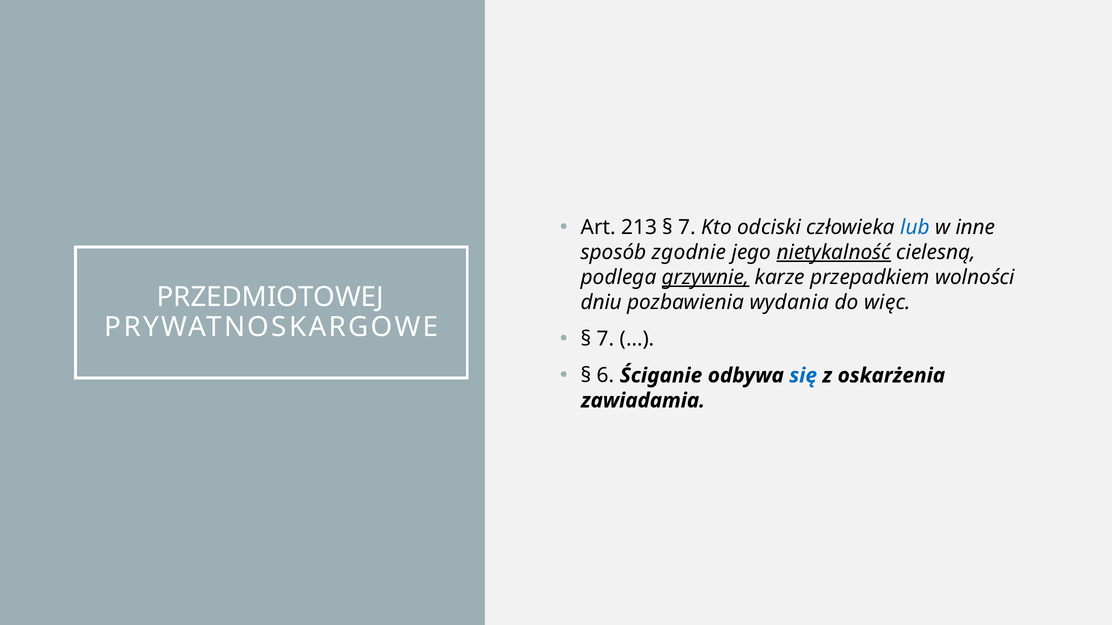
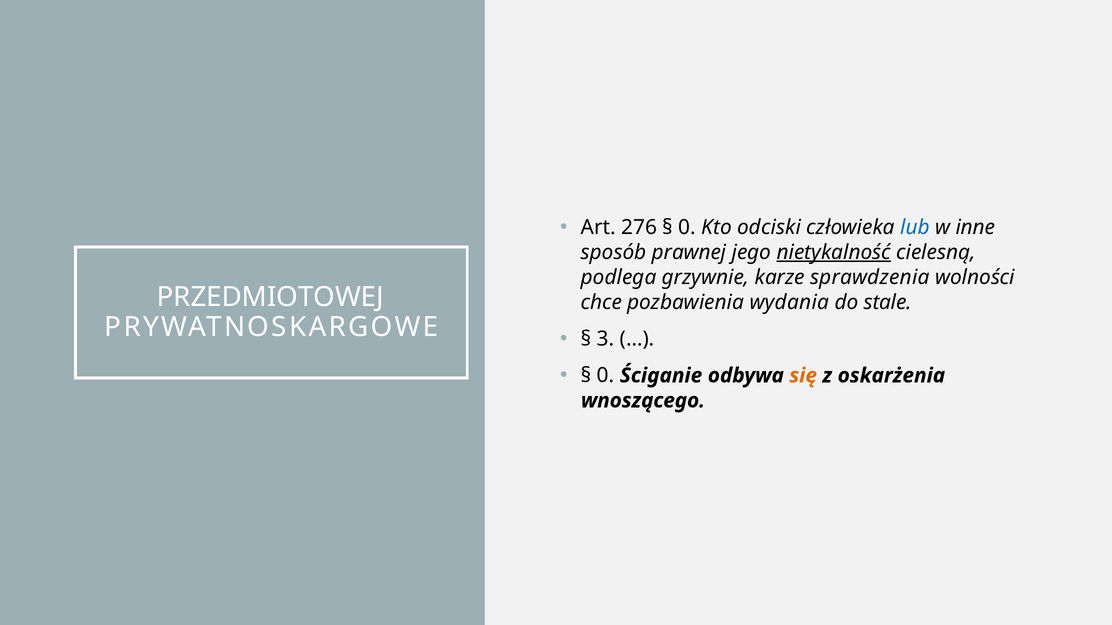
213: 213 -> 276 (639, 228)
7: 7 -> 0 (687, 228)
zgodnie: zgodnie -> prawnej (689, 253)
grzywnie underline: present -> none (706, 278)
przepadkiem: przepadkiem -> sprawdzenia (870, 278)
dniu: dniu -> chce (601, 303)
więc: więc -> stale (888, 303)
7: 7 -> 3 (606, 339)
6: 6 -> 0 (606, 376)
się colour: blue -> orange (803, 376)
zawiadamia: zawiadamia -> wnoszącego (643, 401)
